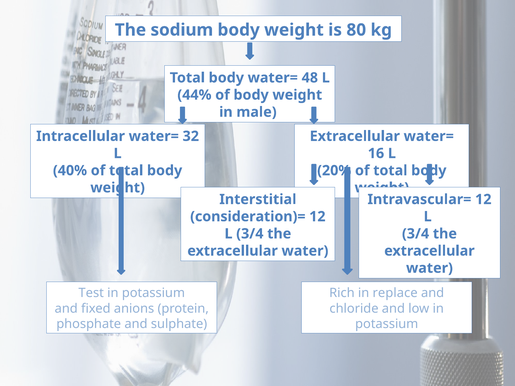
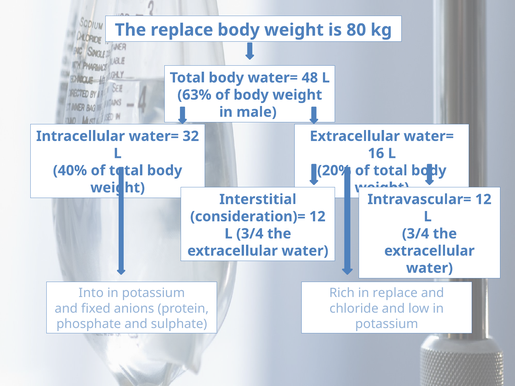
The sodium: sodium -> replace (182, 30)
44%: 44% -> 63% (194, 95)
Test: Test -> Into (91, 293)
